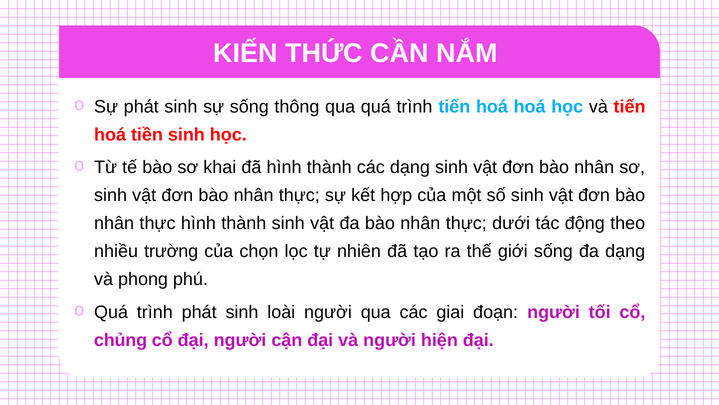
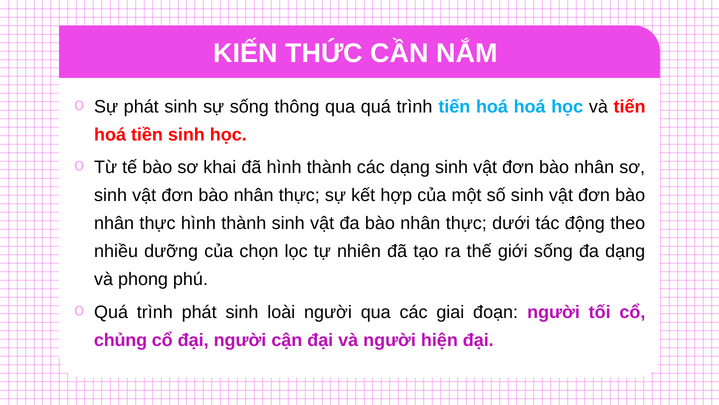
trường: trường -> dưỡng (171, 251)
